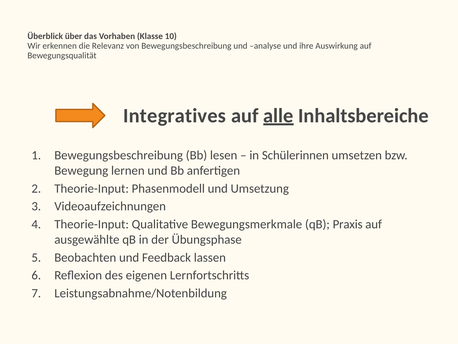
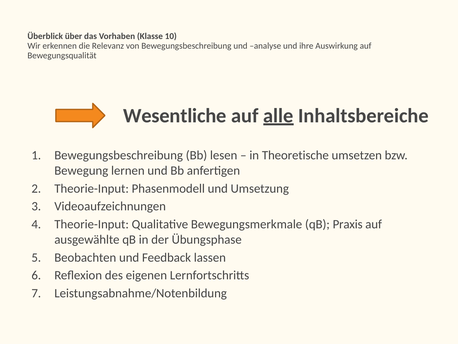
Integratives: Integratives -> Wesentliche (175, 115)
Schülerinnen: Schülerinnen -> Theoretische (295, 155)
